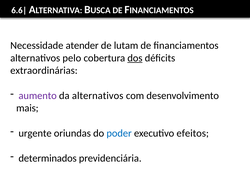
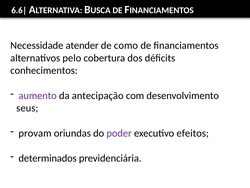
lutam: lutam -> como (126, 45)
dos underline: present -> none (135, 58)
extraordinárias: extraordinárias -> conhecimentos (44, 70)
da alternativos: alternativos -> antecipação (98, 95)
mais: mais -> seus (27, 108)
urgente: urgente -> provam (35, 133)
poder colour: blue -> purple (119, 133)
